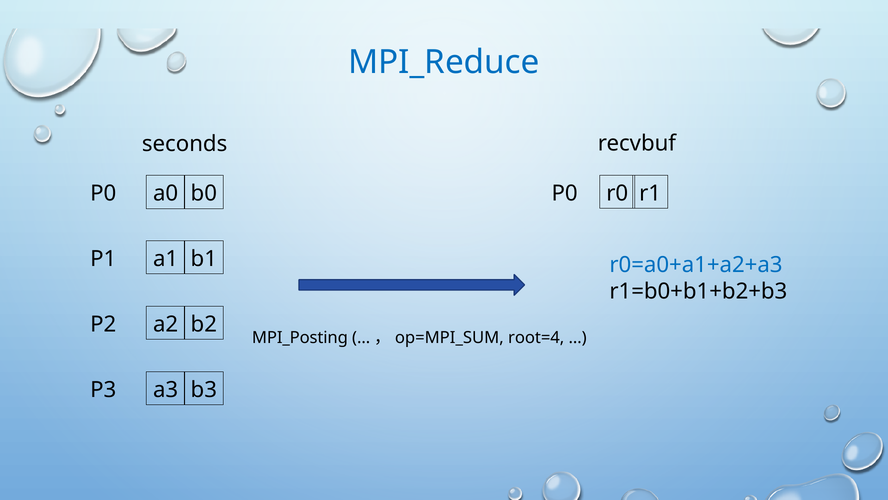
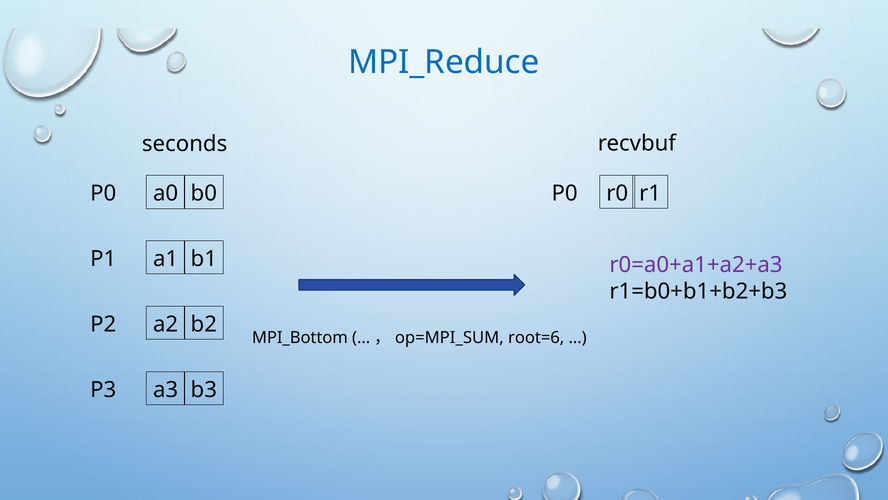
r0=a0+a1+a2+a3 colour: blue -> purple (696, 265)
MPI_Posting: MPI_Posting -> MPI_Bottom (300, 337)
root=4: root=4 -> root=6 (536, 337)
